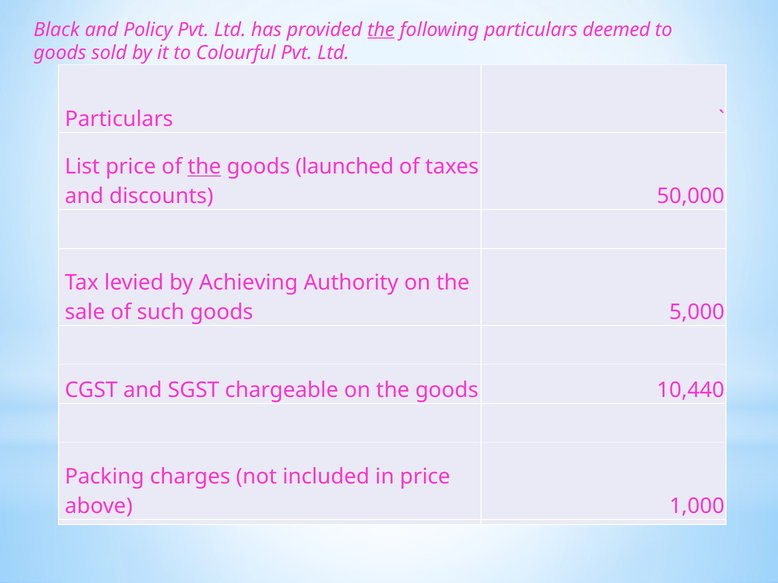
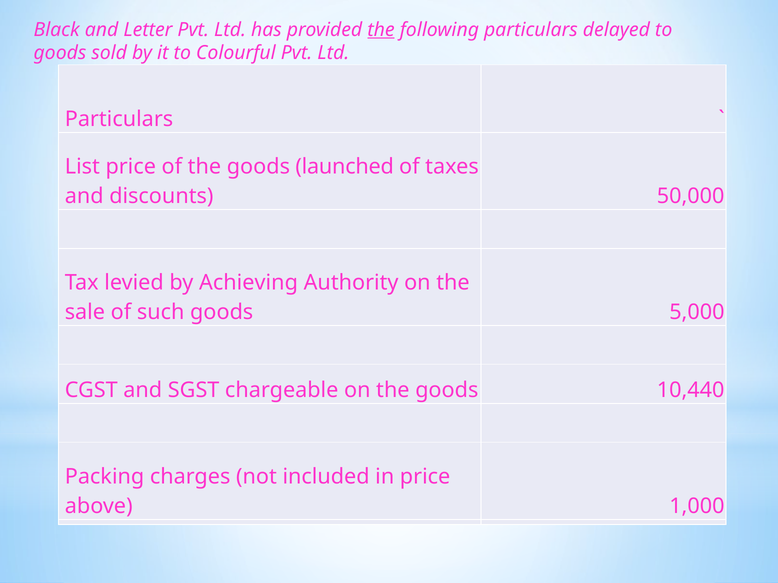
Policy: Policy -> Letter (148, 30)
deemed: deemed -> delayed (616, 30)
the underline: present -> none (204, 167)
